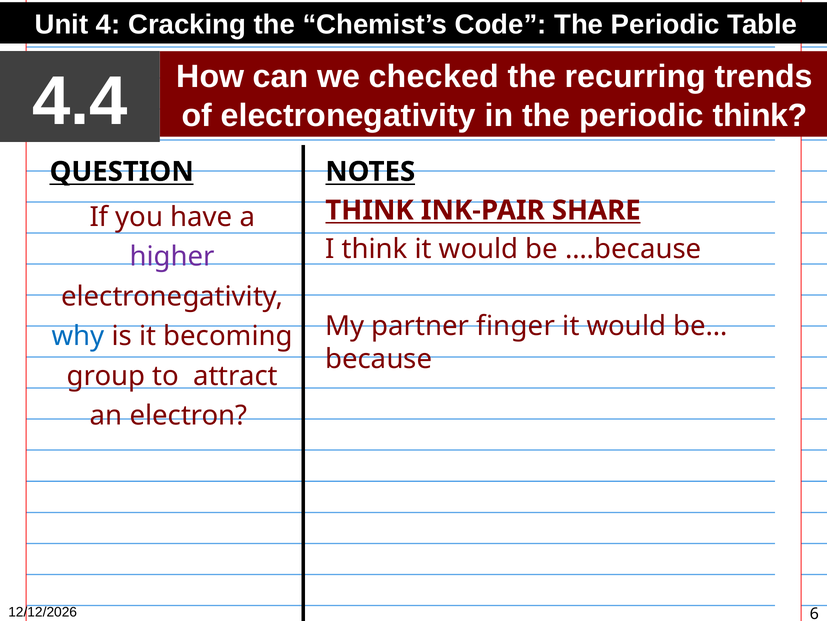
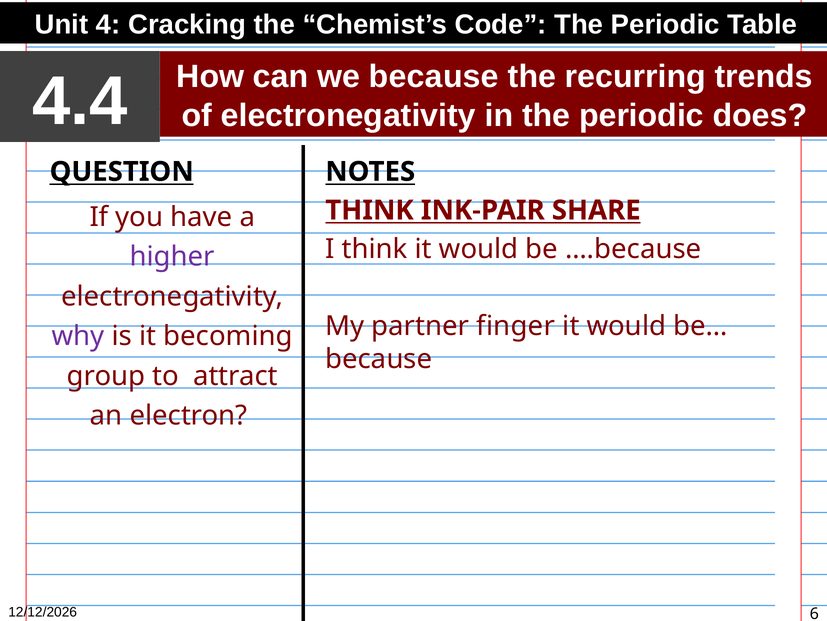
we checked: checked -> because (434, 77)
periodic think: think -> does (760, 115)
why colour: blue -> purple (78, 336)
